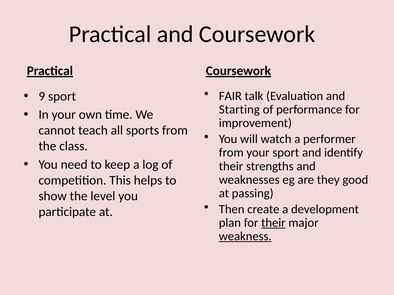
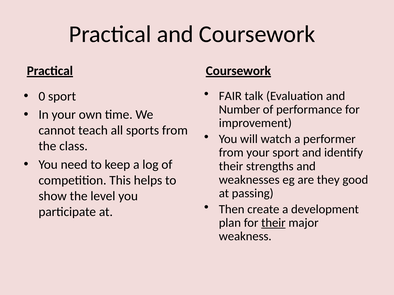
9: 9 -> 0 (42, 96)
Starting: Starting -> Number (239, 110)
weakness underline: present -> none (245, 237)
